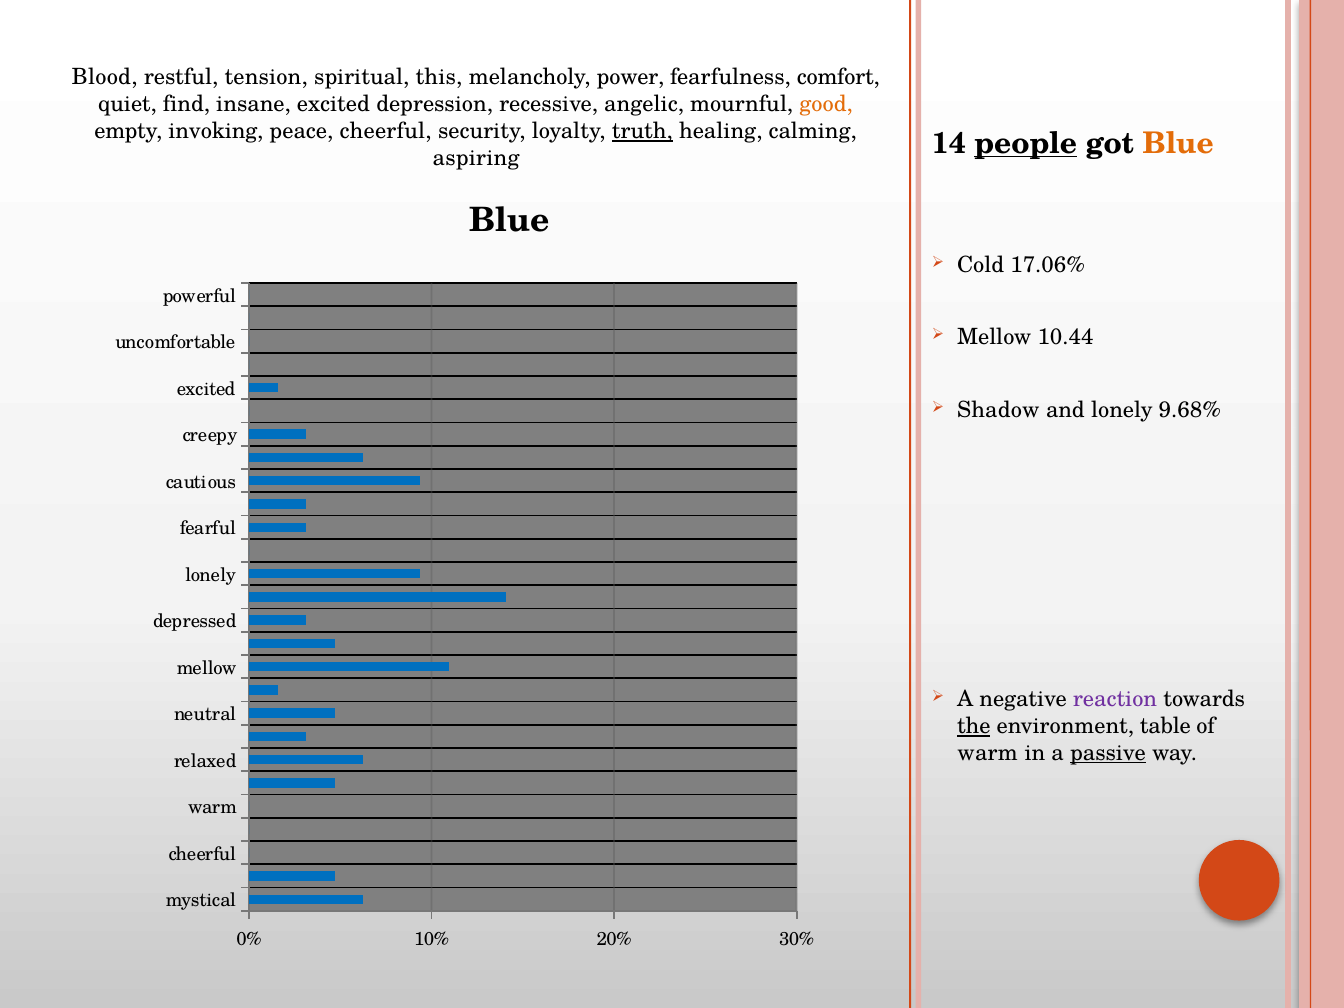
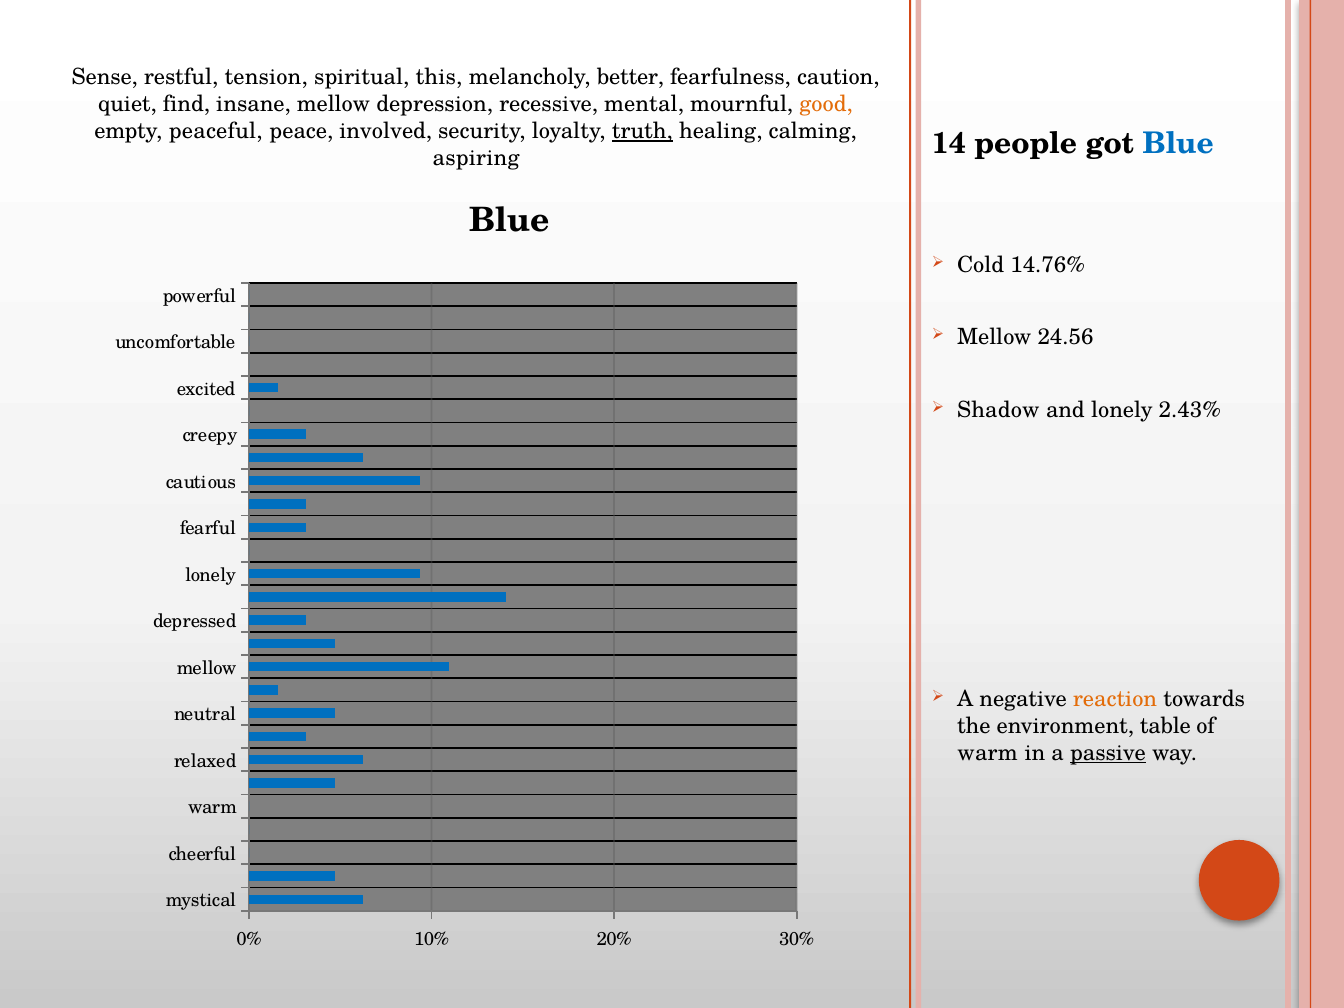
Blood: Blood -> Sense (105, 78)
power: power -> better (630, 78)
comfort: comfort -> caution (838, 78)
insane excited: excited -> mellow (333, 104)
angelic: angelic -> mental (644, 104)
invoking: invoking -> peaceful (216, 131)
peace cheerful: cheerful -> involved (386, 131)
people underline: present -> none (1026, 144)
Blue colour: orange -> blue (1178, 144)
17.06%: 17.06% -> 14.76% (1048, 265)
10.44: 10.44 -> 24.56 (1066, 338)
9.68%: 9.68% -> 2.43% (1190, 410)
reaction colour: purple -> orange (1115, 699)
the underline: present -> none (974, 726)
